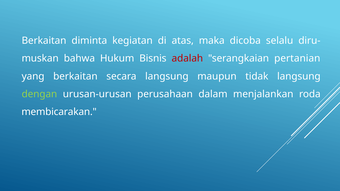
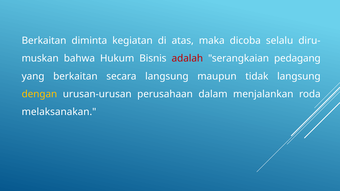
pertanian: pertanian -> pedagang (297, 58)
dengan colour: light green -> yellow (39, 94)
membicarakan: membicarakan -> melaksanakan (59, 112)
